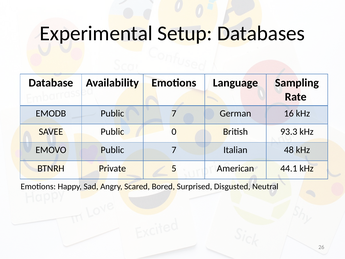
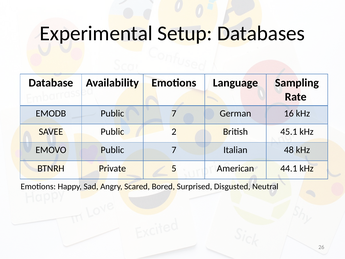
0: 0 -> 2 (174, 132)
93.3: 93.3 -> 45.1 (289, 132)
